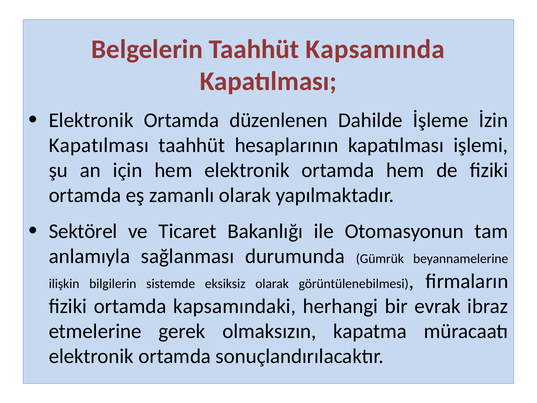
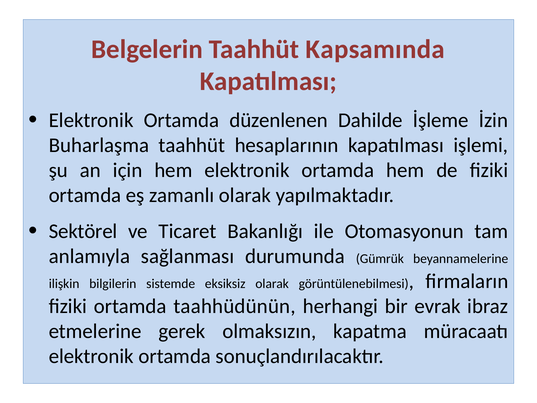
Kapatılması: Kapatılması -> Buharlaşma (99, 145)
kapsamındaki: kapsamındaki -> taahhüdünün (235, 306)
